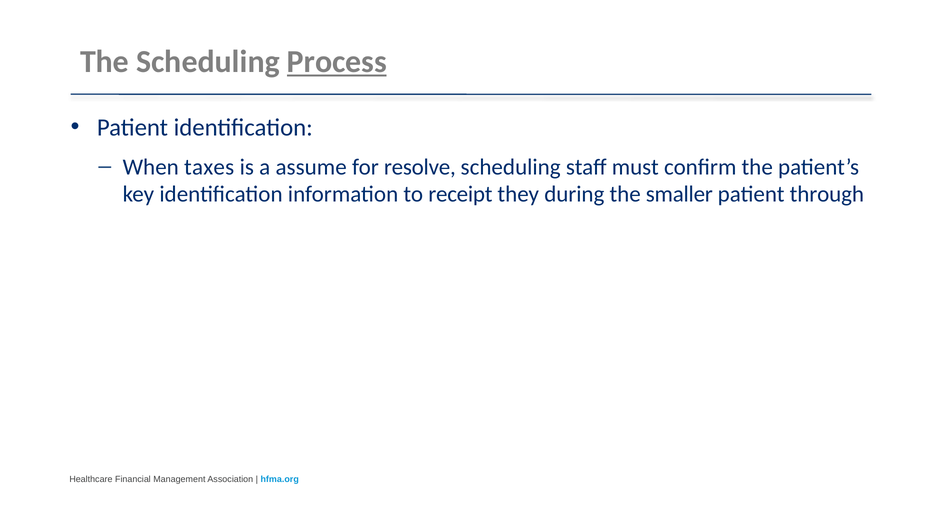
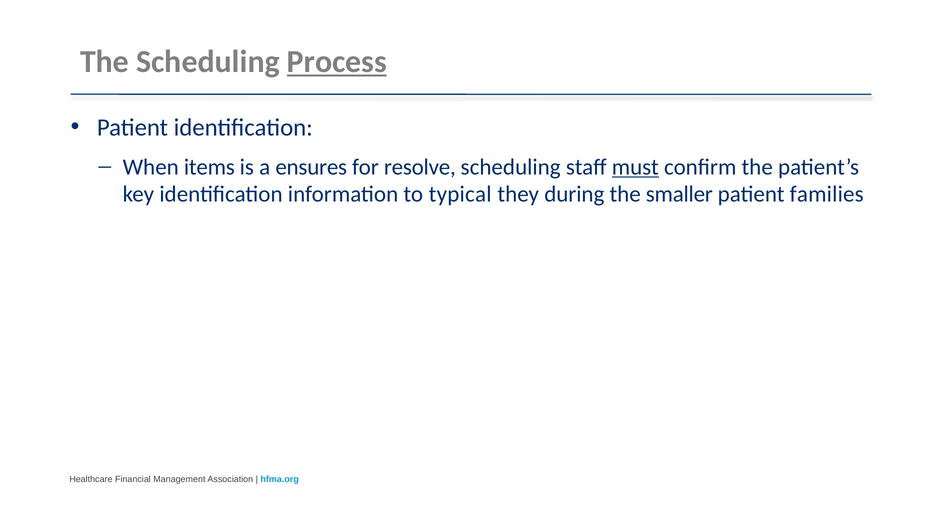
taxes: taxes -> items (209, 167)
assume: assume -> ensures (311, 167)
must underline: none -> present (635, 167)
receipt: receipt -> typical (460, 194)
through: through -> families (827, 194)
